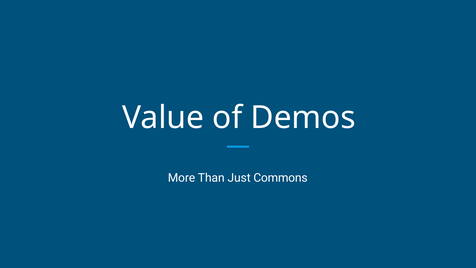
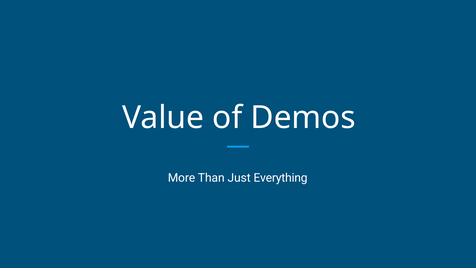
Commons: Commons -> Everything (281, 178)
